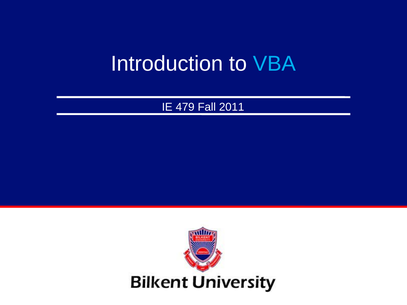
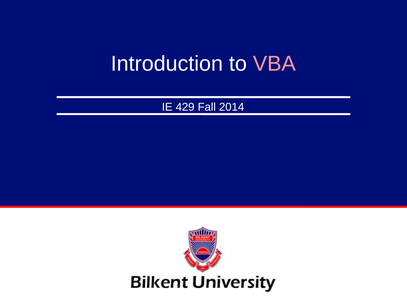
VBA colour: light blue -> pink (274, 64)
479: 479 -> 429 (185, 107)
2011: 2011 -> 2014 (232, 107)
